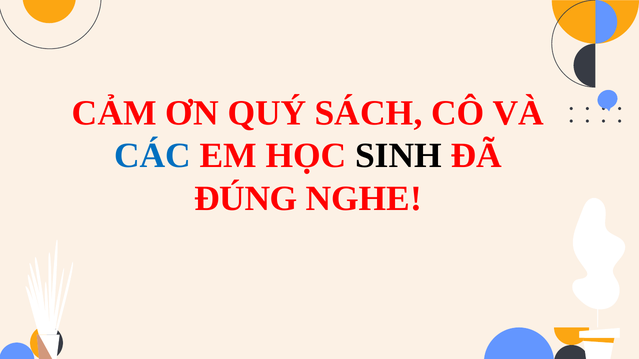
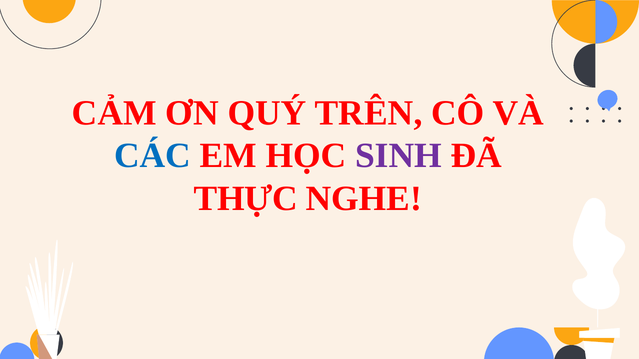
SÁCH: SÁCH -> TRÊN (368, 113)
SINH colour: black -> purple (399, 156)
ĐÚNG: ĐÚNG -> THỰC (246, 199)
